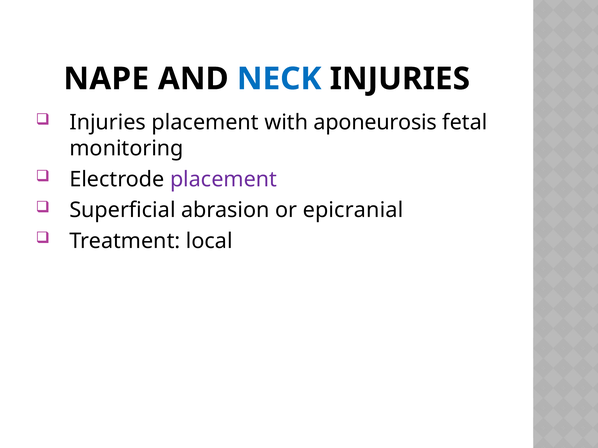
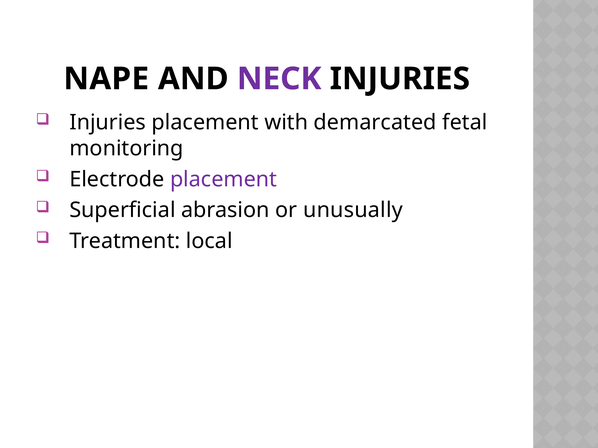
NECK colour: blue -> purple (279, 79)
aponeurosis: aponeurosis -> demarcated (375, 123)
epicranial: epicranial -> unusually (353, 210)
